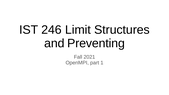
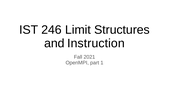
Preventing: Preventing -> Instruction (96, 43)
